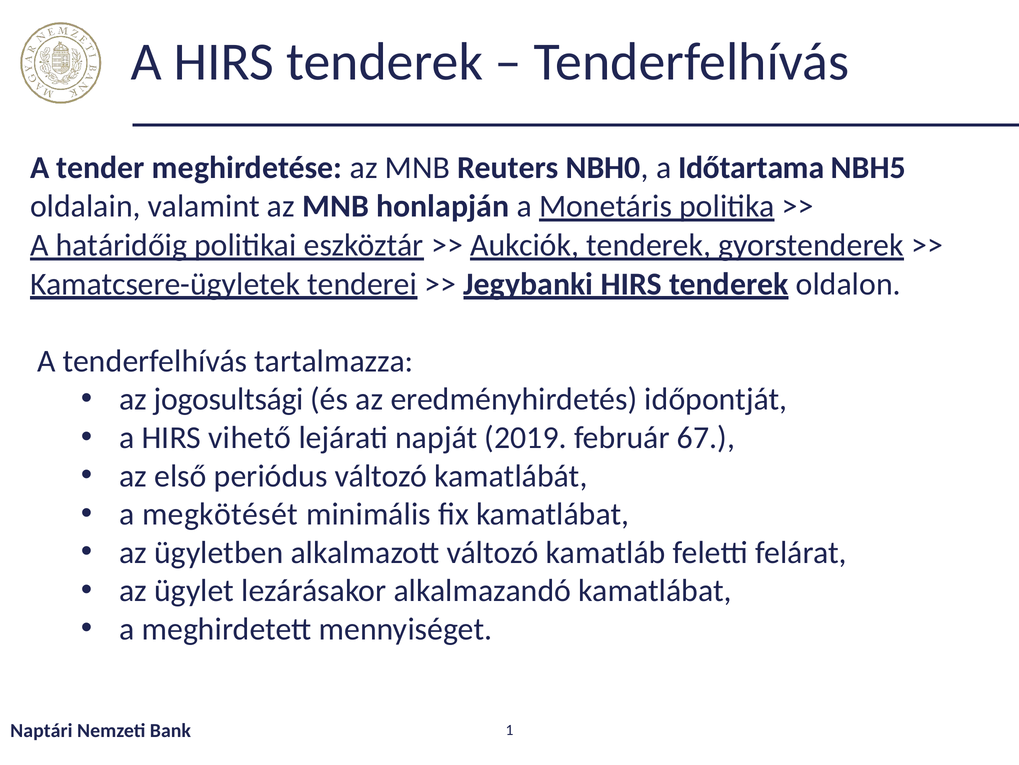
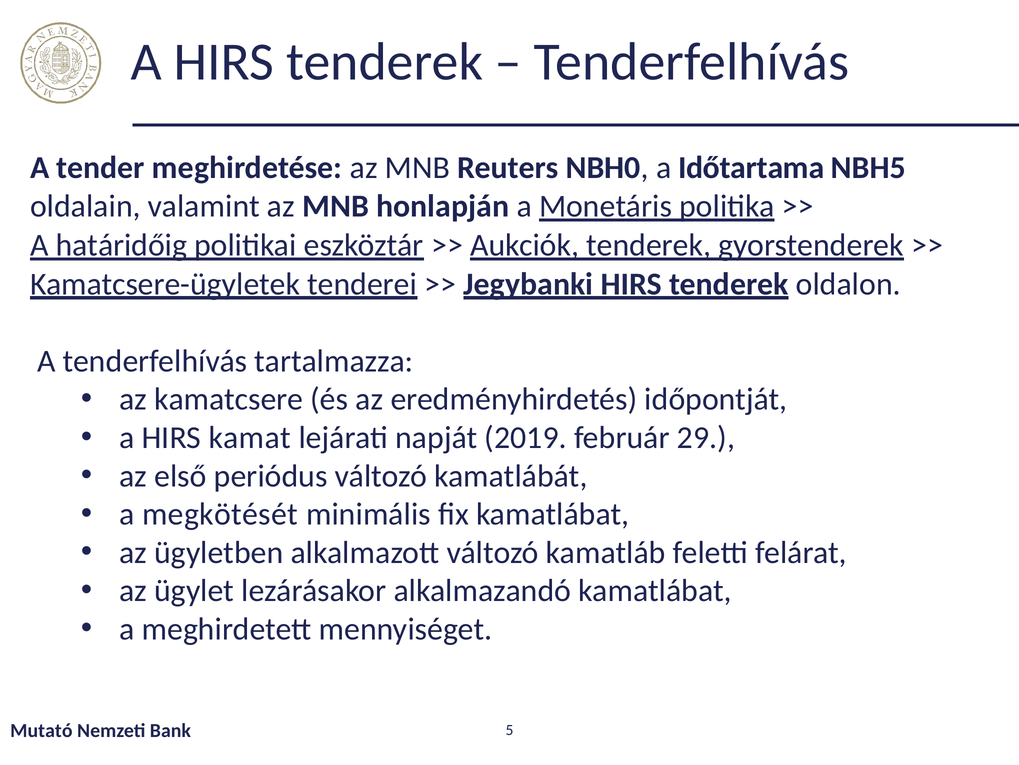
jogosultsági: jogosultsági -> kamatcsere (229, 399)
vihető: vihető -> kamat (250, 437)
67: 67 -> 29 (706, 437)
Naptári: Naptári -> Mutató (41, 730)
1: 1 -> 5 (510, 730)
